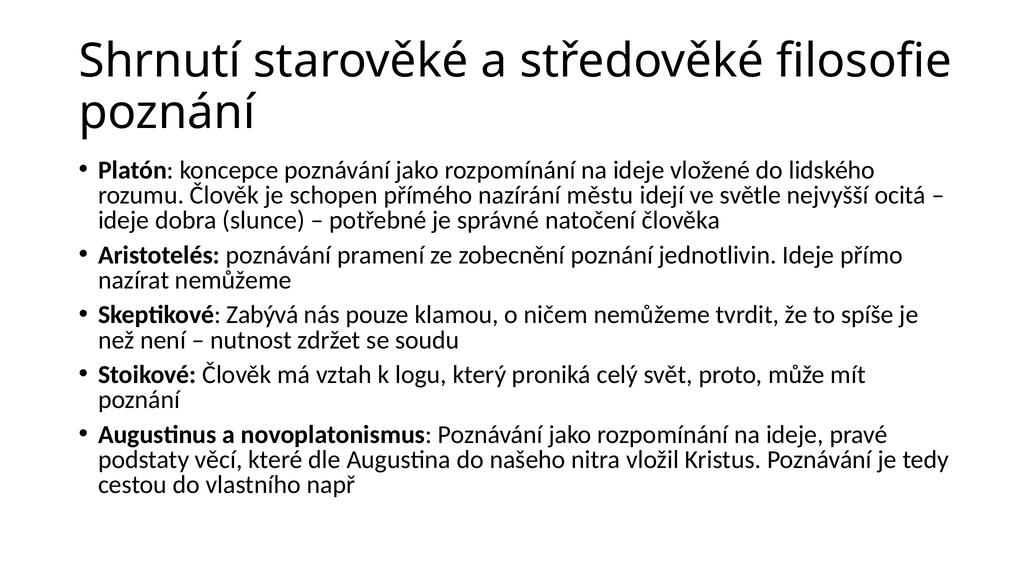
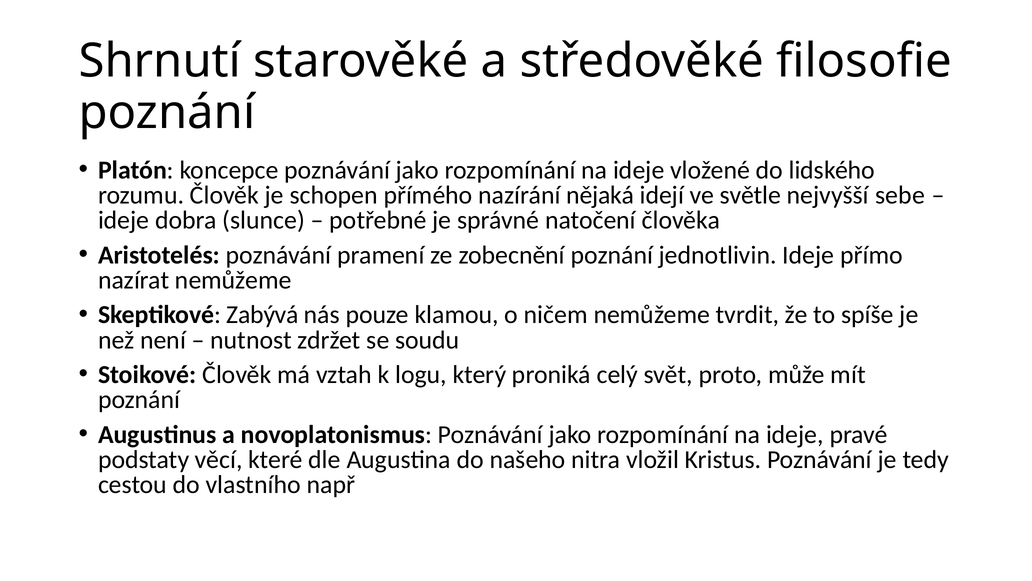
městu: městu -> nějaká (600, 195)
ocitá: ocitá -> sebe (900, 195)
